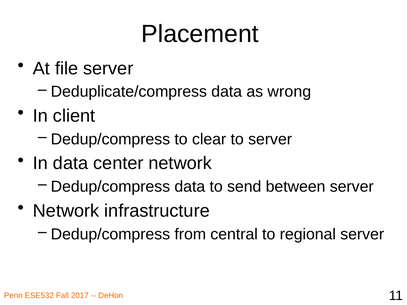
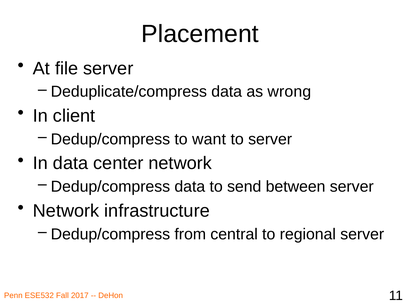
clear: clear -> want (209, 139)
